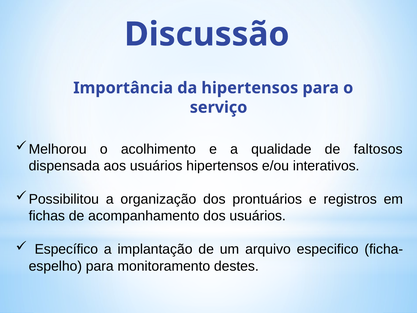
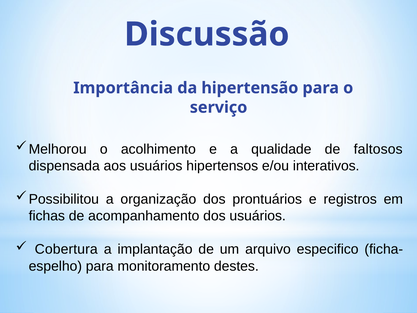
da hipertensos: hipertensos -> hipertensão (250, 88)
Específico: Específico -> Cobertura (66, 249)
